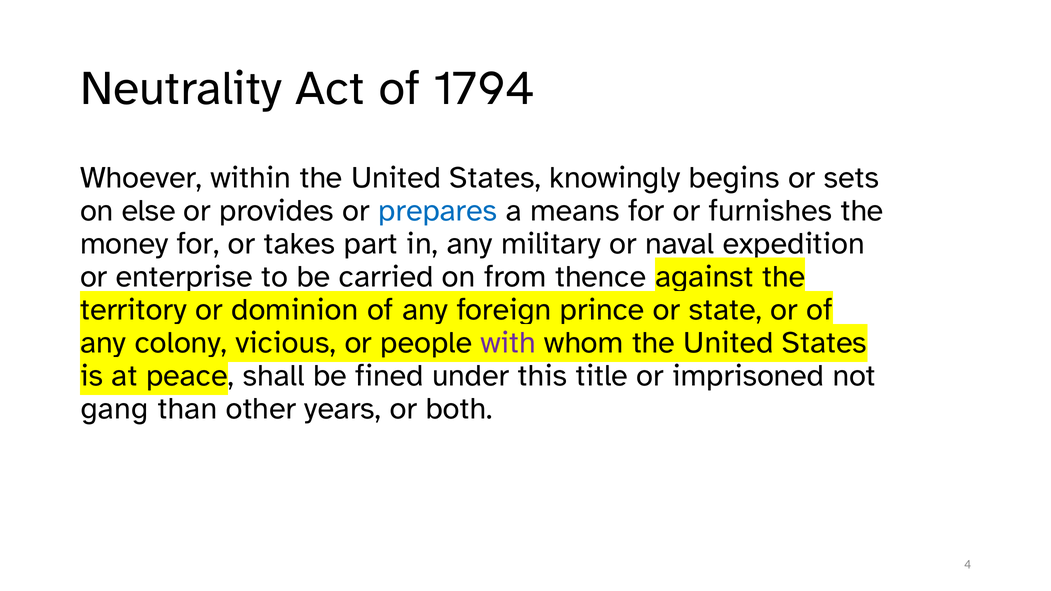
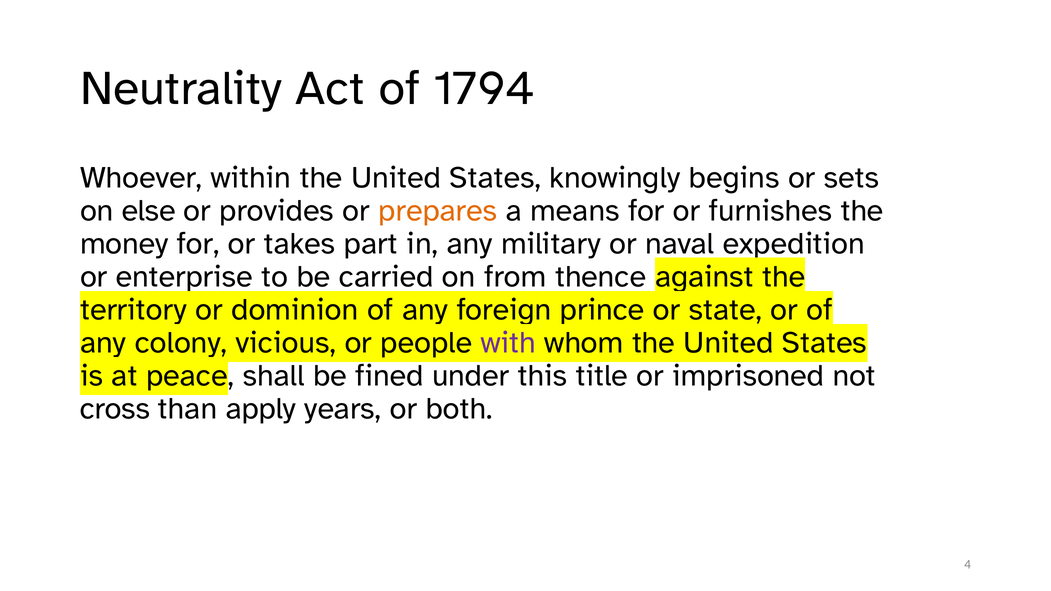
prepares colour: blue -> orange (438, 211)
gang: gang -> cross (115, 409)
other: other -> apply (261, 409)
